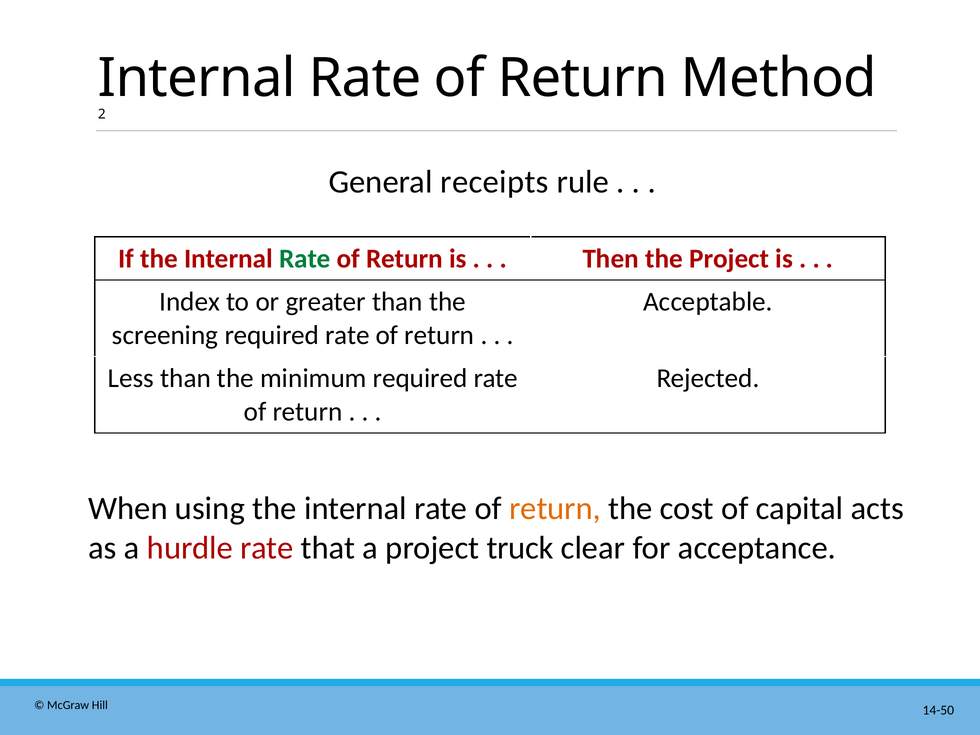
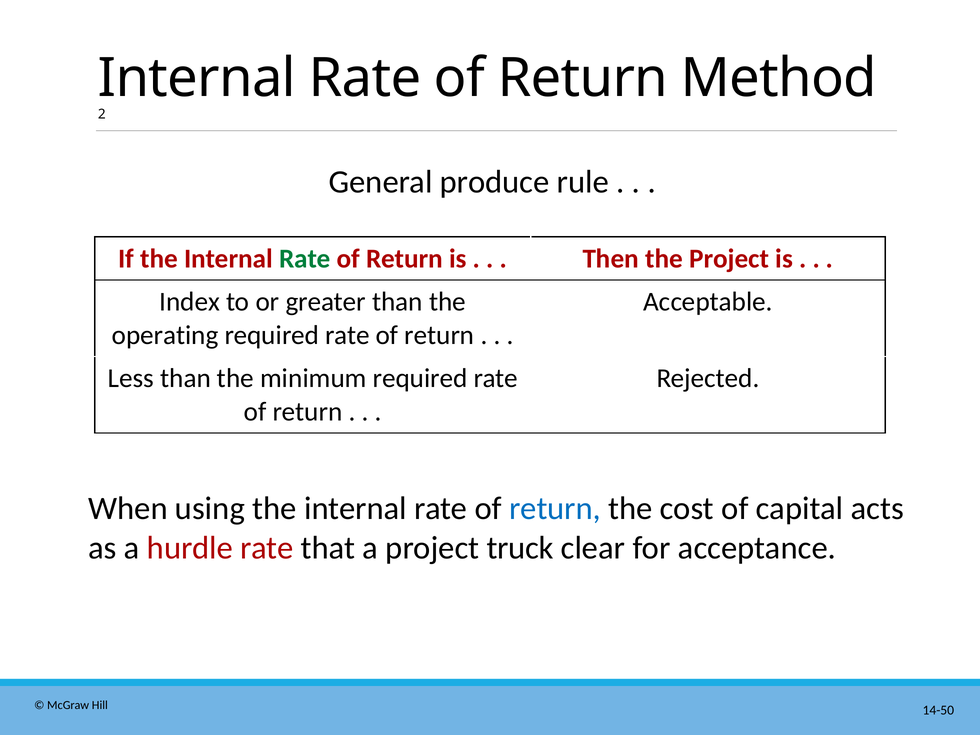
receipts: receipts -> produce (495, 182)
screening: screening -> operating (165, 335)
return colour: orange -> blue (555, 509)
